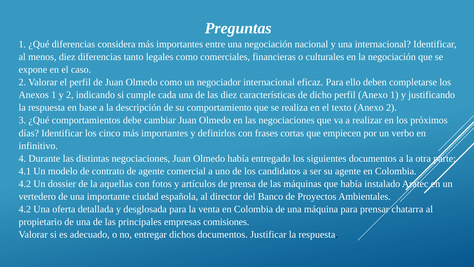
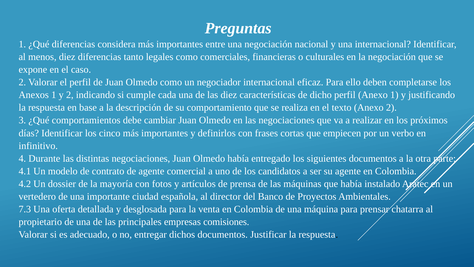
aquellas: aquellas -> mayoría (116, 184)
4.2: 4.2 -> 7.3 (25, 209)
